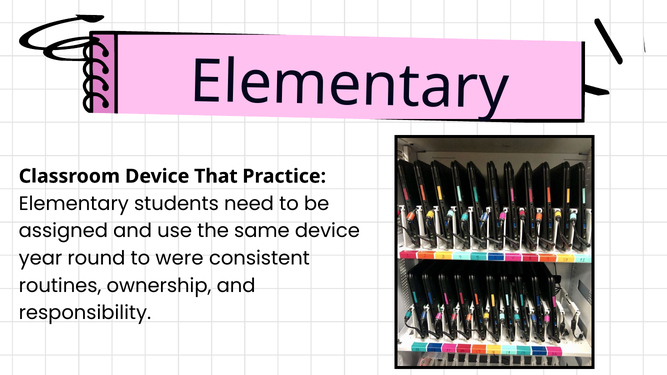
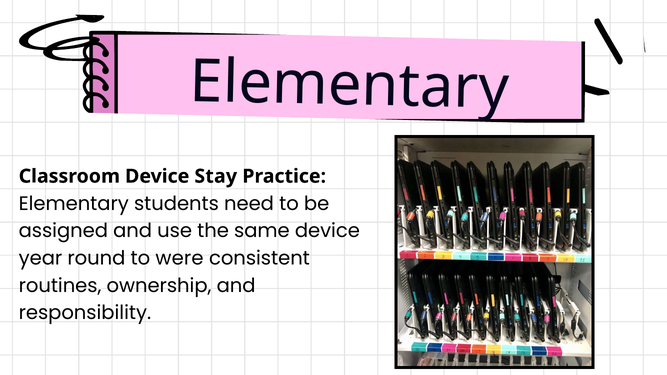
That: That -> Stay (216, 176)
